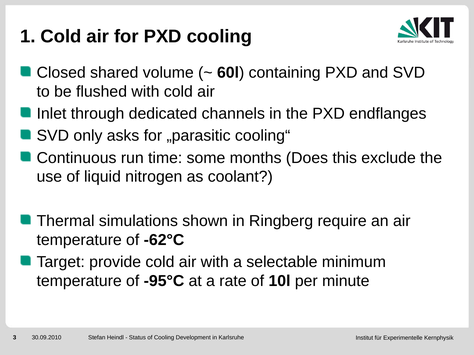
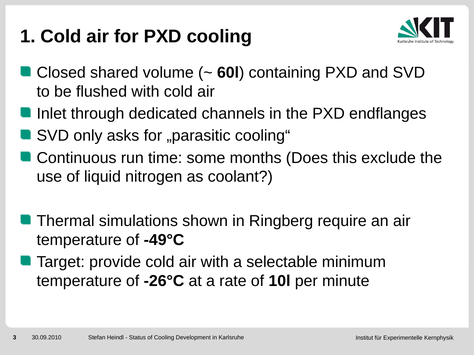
-62°C: -62°C -> -49°C (164, 240)
-95°C: -95°C -> -26°C (164, 281)
